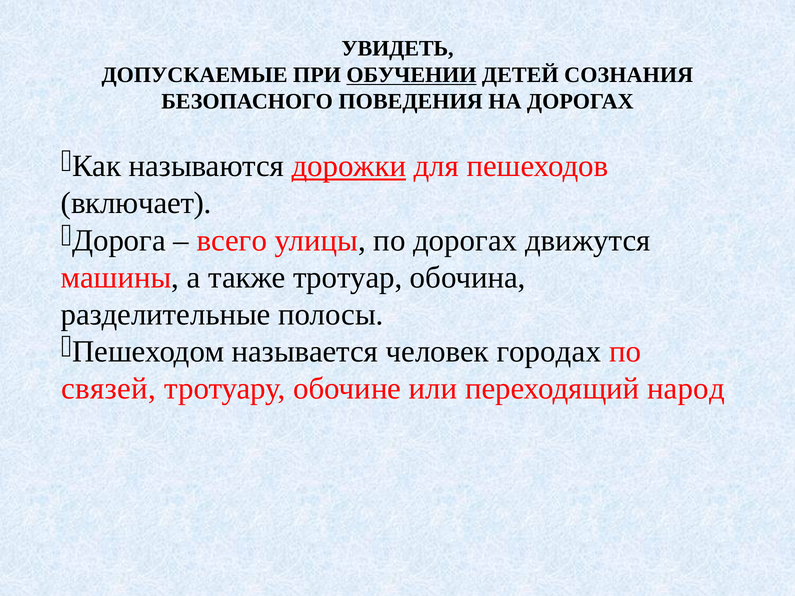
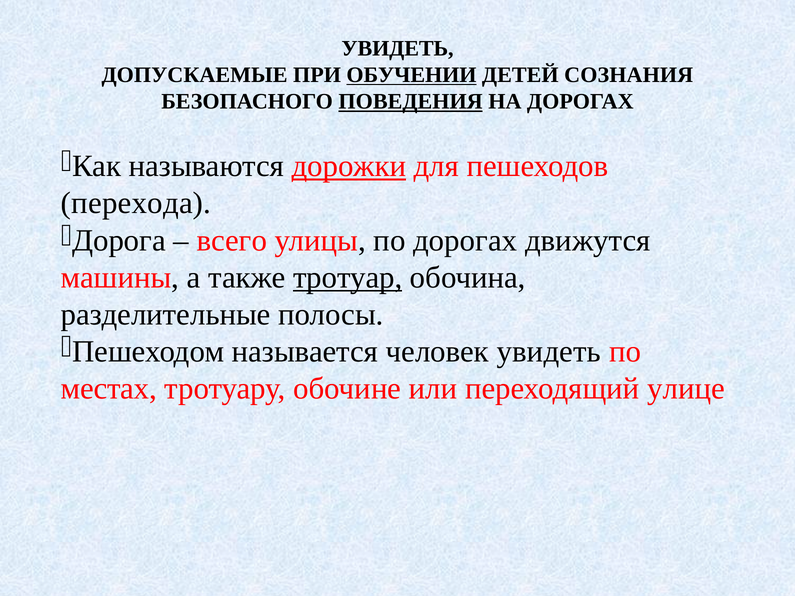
ПОВЕДЕНИЯ underline: none -> present (411, 102)
включает: включает -> перехода (136, 203)
тротуар underline: none -> present (348, 278)
человек городах: городах -> увидеть (549, 352)
связей: связей -> местах (109, 389)
народ: народ -> улице (686, 389)
